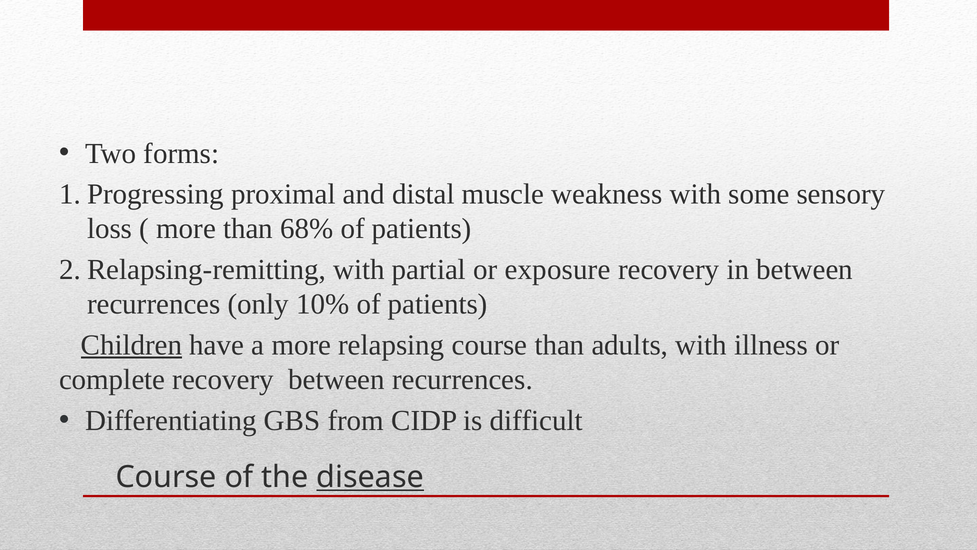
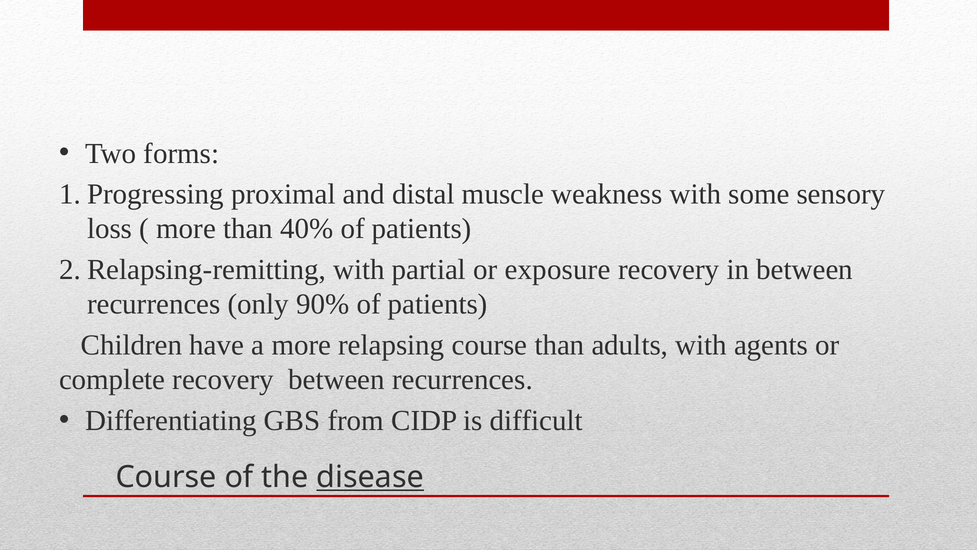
68%: 68% -> 40% (307, 229)
10%: 10% -> 90% (323, 304)
Children underline: present -> none (132, 345)
illness: illness -> agents (771, 345)
